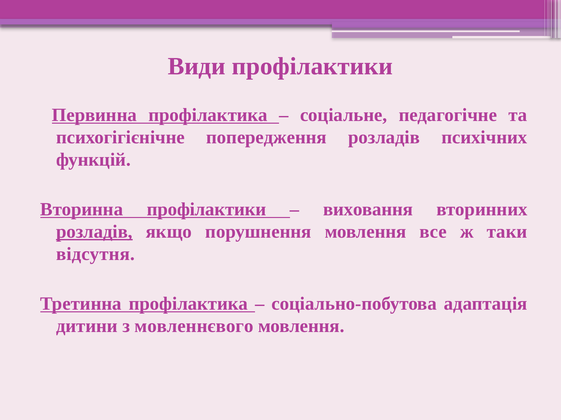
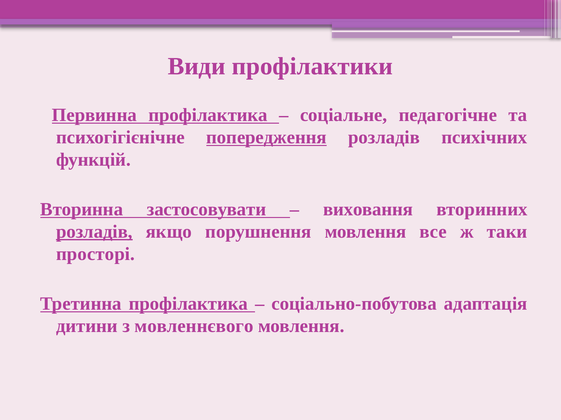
попередження underline: none -> present (266, 138)
Вторинна профілактики: профілактики -> застосовувати (207, 210)
відсутня: відсутня -> просторі (95, 255)
